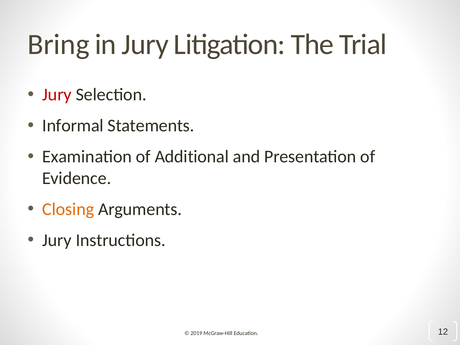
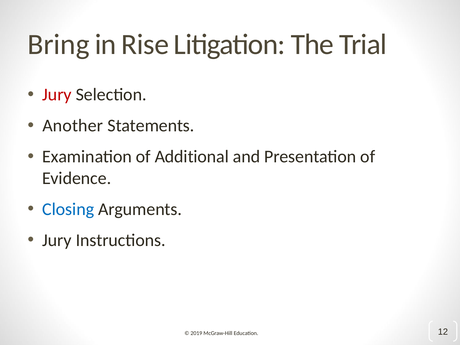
in Jury: Jury -> Rise (145, 45)
Informal: Informal -> Another (73, 126)
Closing colour: orange -> blue (68, 209)
